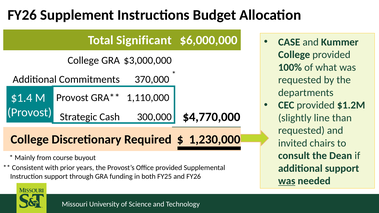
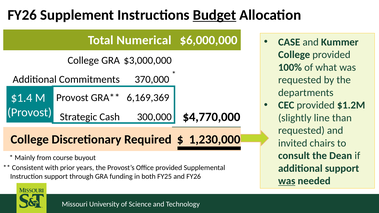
Budget underline: none -> present (215, 15)
Significant: Significant -> Numerical (144, 40)
1,110,000: 1,110,000 -> 6,169,369 (148, 98)
